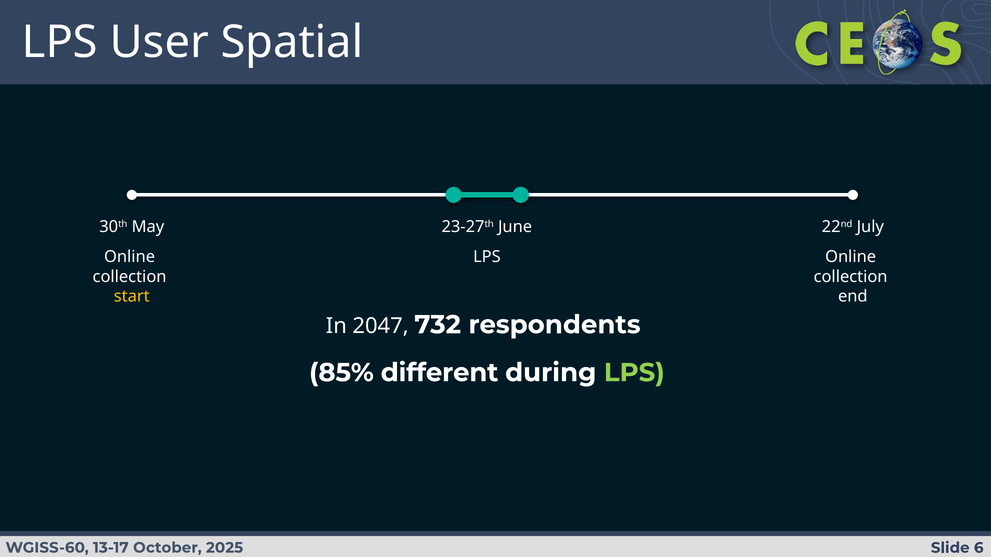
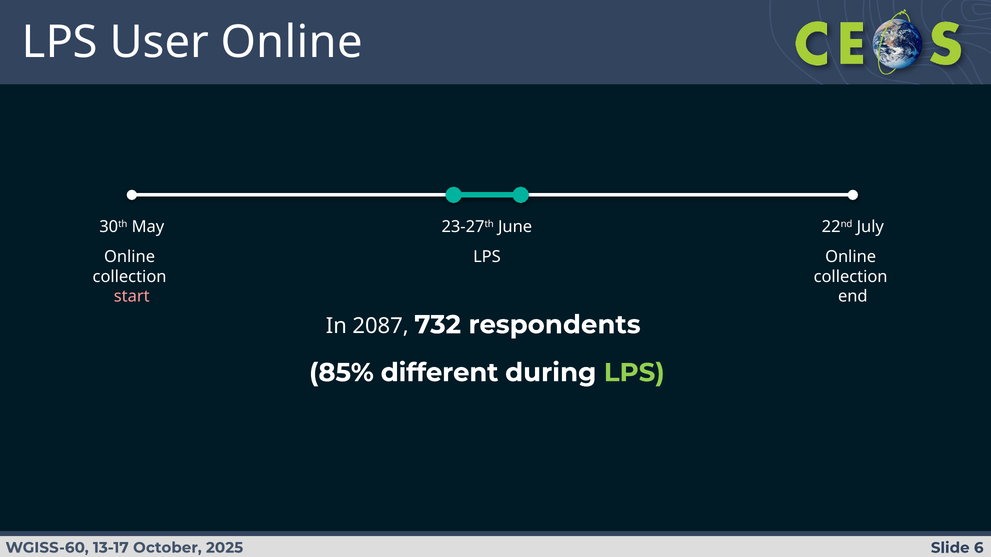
User Spatial: Spatial -> Online (292, 42)
start colour: yellow -> pink (132, 297)
2047: 2047 -> 2087 (381, 326)
